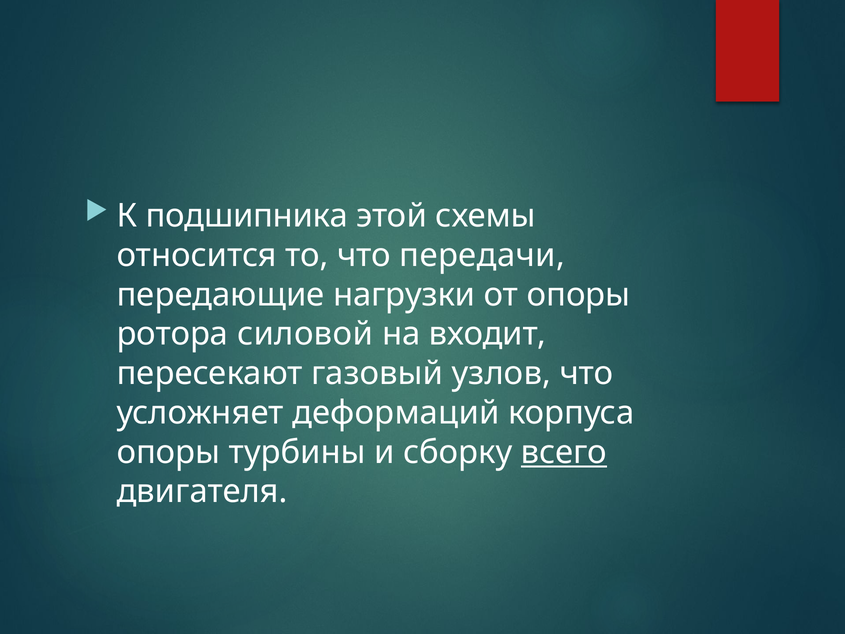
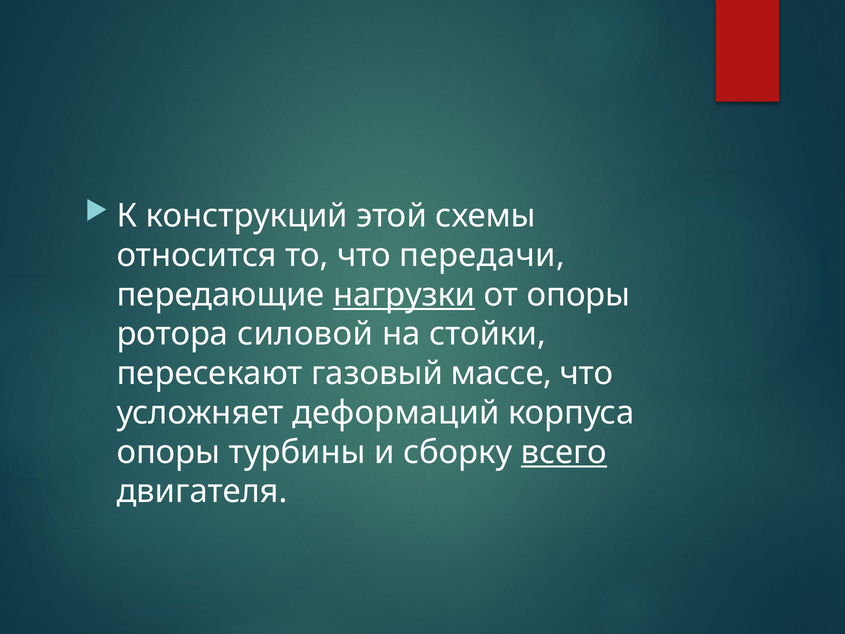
подшипника: подшипника -> конструкций (247, 216)
нагрузки underline: none -> present (404, 295)
входит: входит -> стойки (488, 334)
узлов: узлов -> массе (502, 373)
